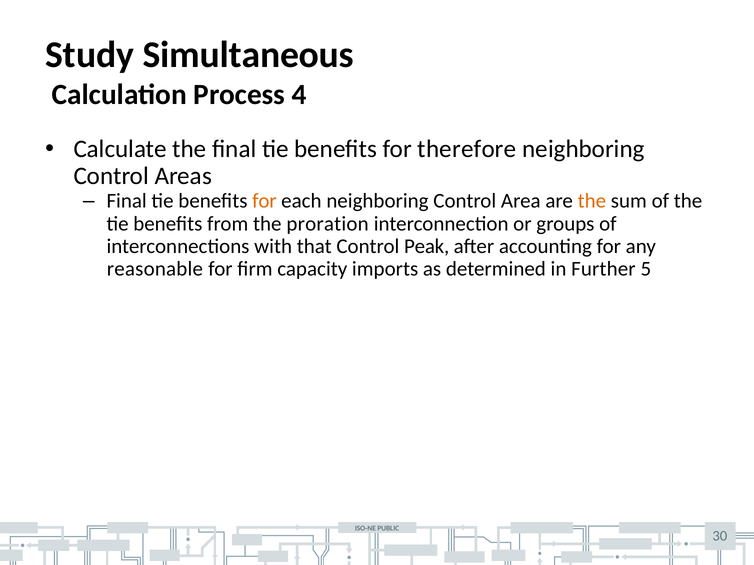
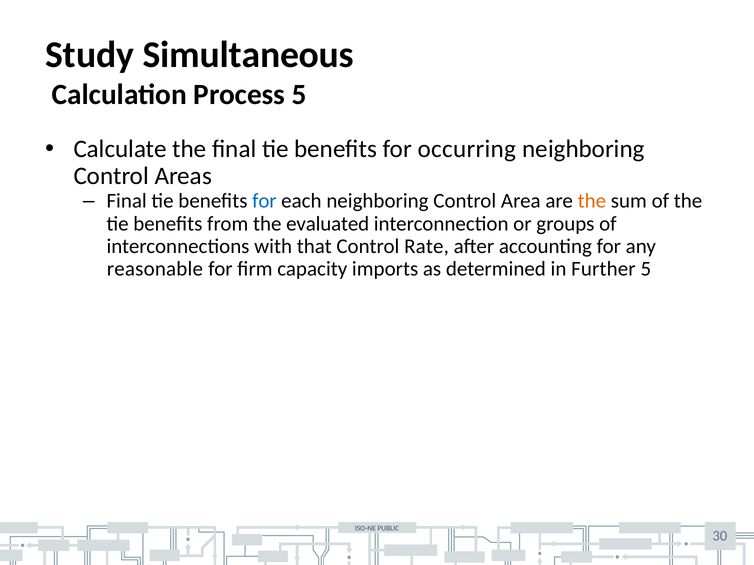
Process 4: 4 -> 5 (299, 94)
therefore: therefore -> occurring (467, 149)
for colour: orange -> blue (264, 201)
proration: proration -> evaluated (328, 224)
Peak: Peak -> Rate (426, 247)
